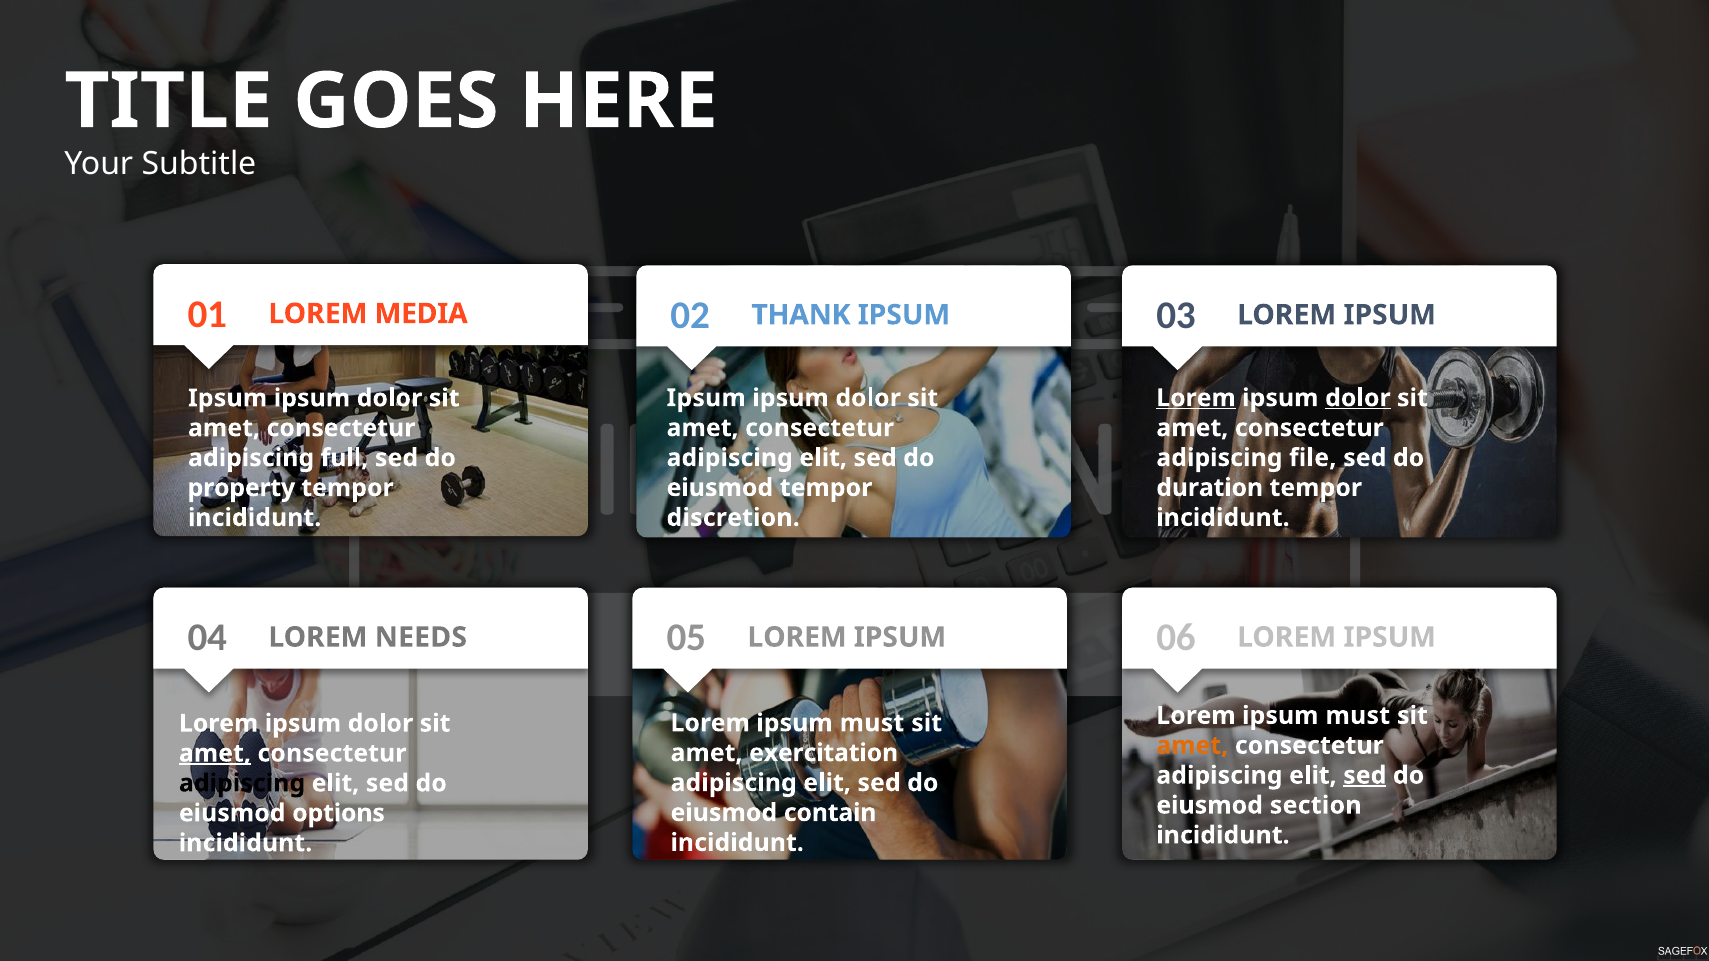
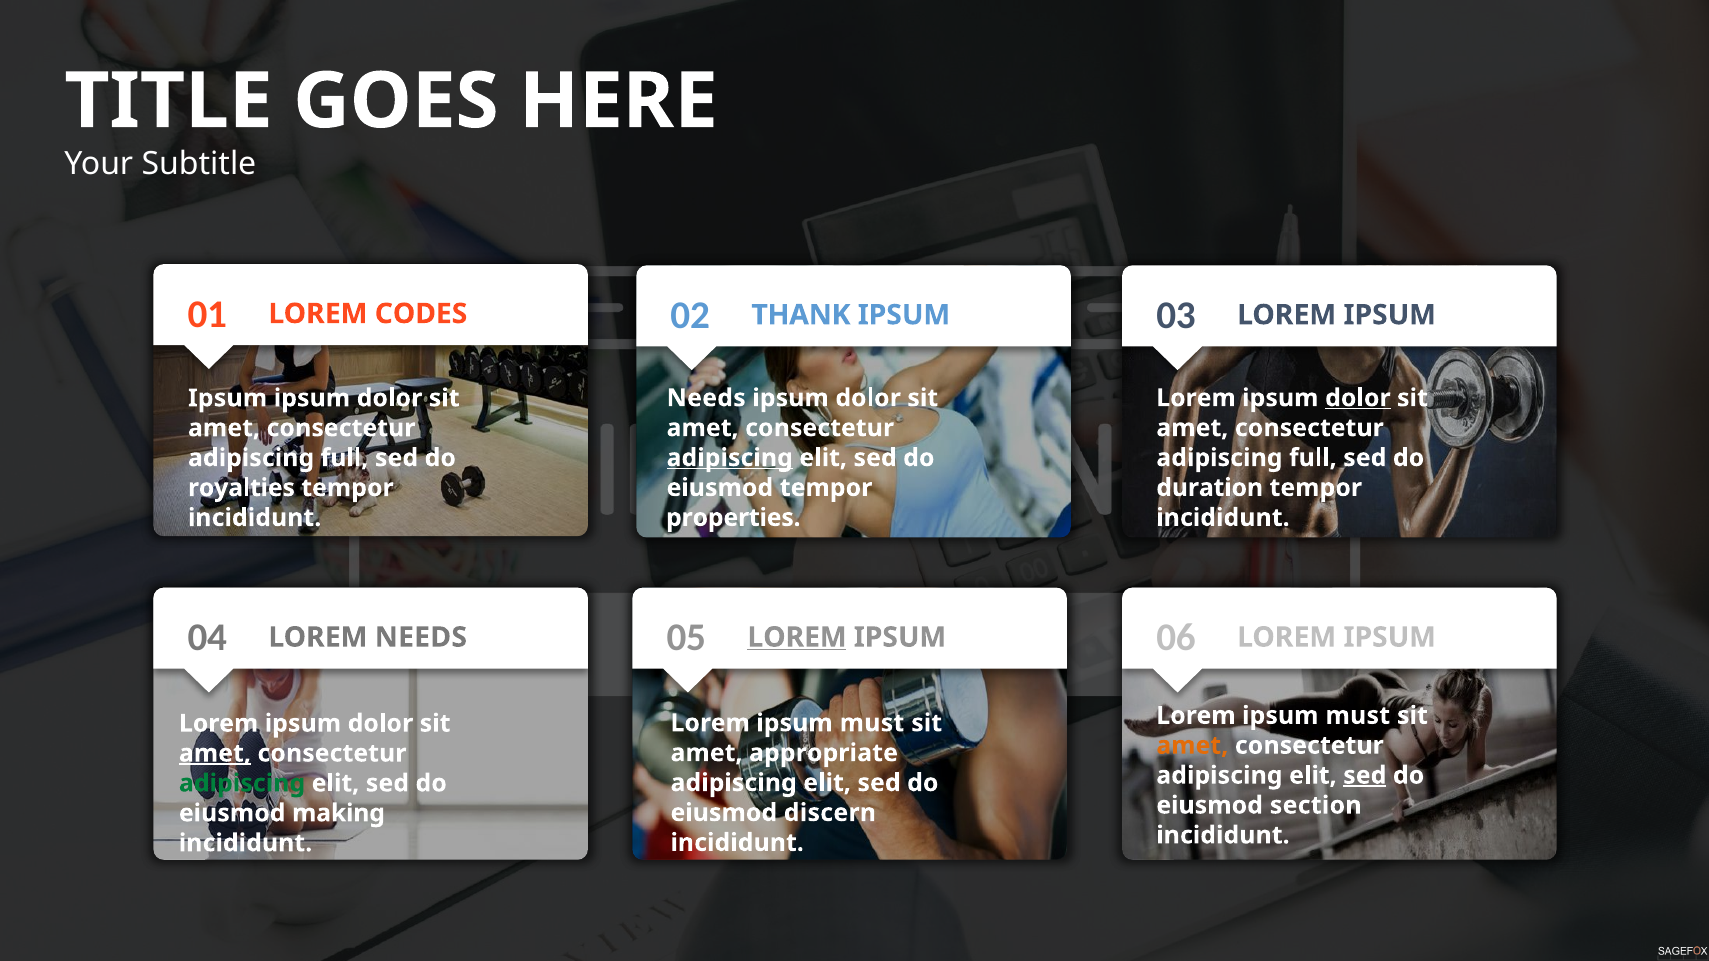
MEDIA: MEDIA -> CODES (421, 314)
Ipsum: Ipsum -> Needs (706, 398)
Lorem underline: present -> none (1196, 398)
adipiscing underline: none -> present (730, 458)
file: file -> full (1313, 458)
property: property -> royalties (241, 488)
discretion: discretion -> properties (733, 518)
LOREM underline: none -> present (797, 637)
exercitation: exercitation -> appropriate (823, 753)
adipiscing colour: black -> green (242, 783)
contain: contain -> discern (830, 813)
options: options -> making (339, 813)
